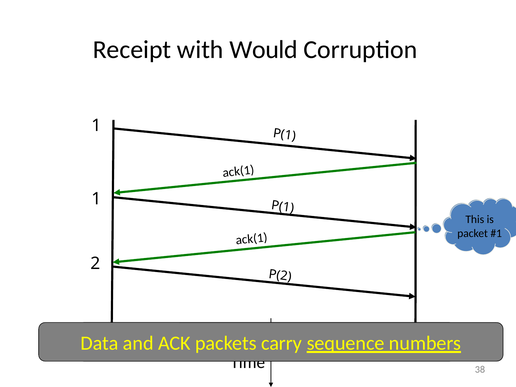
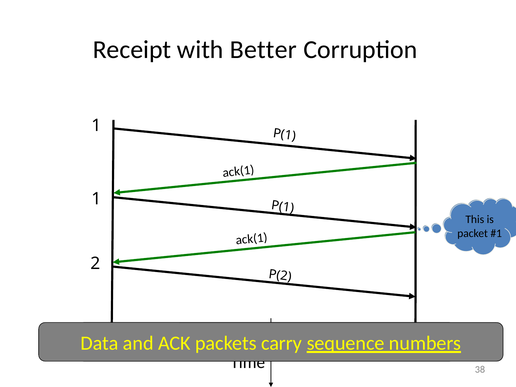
Would: Would -> Better (263, 50)
